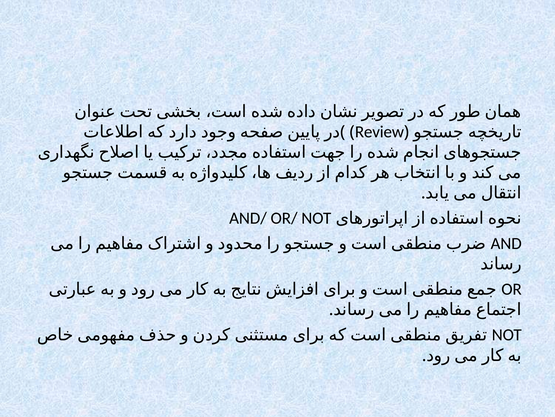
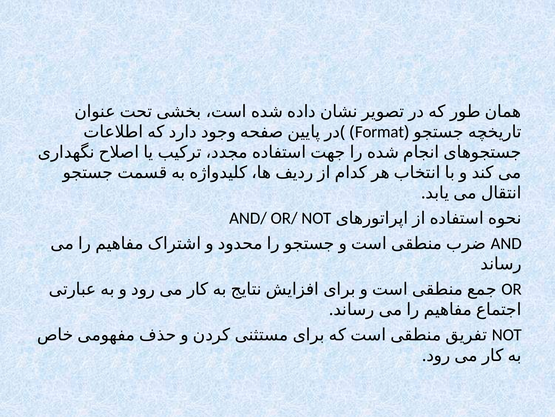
Review: Review -> Format (379, 132)
